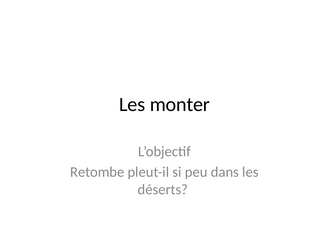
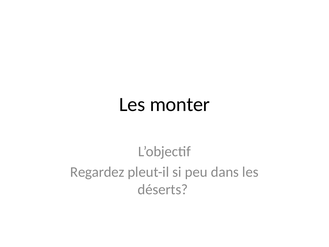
Retombe: Retombe -> Regardez (97, 172)
